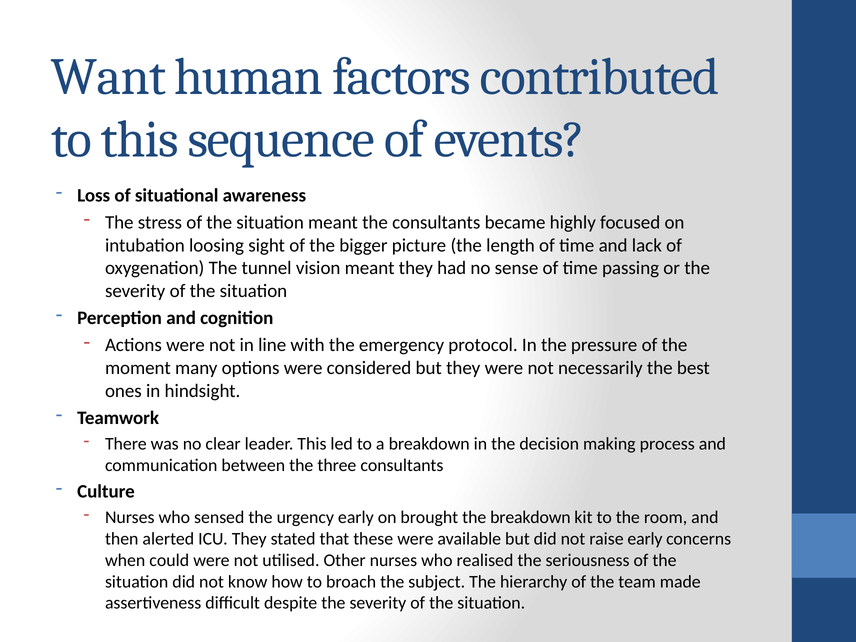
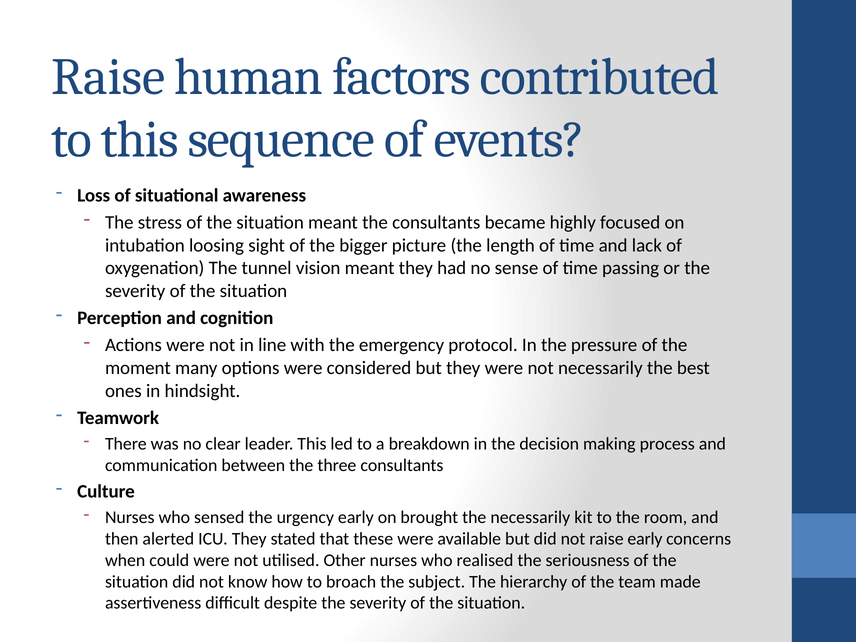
Want: Want -> Raise (108, 77)
the breakdown: breakdown -> necessarily (530, 517)
